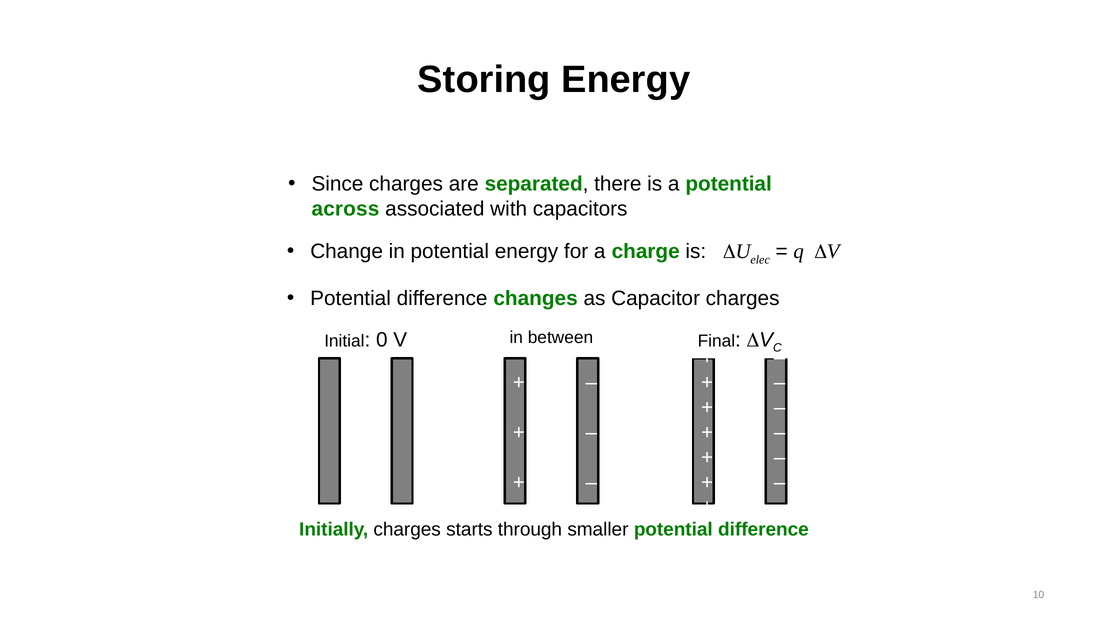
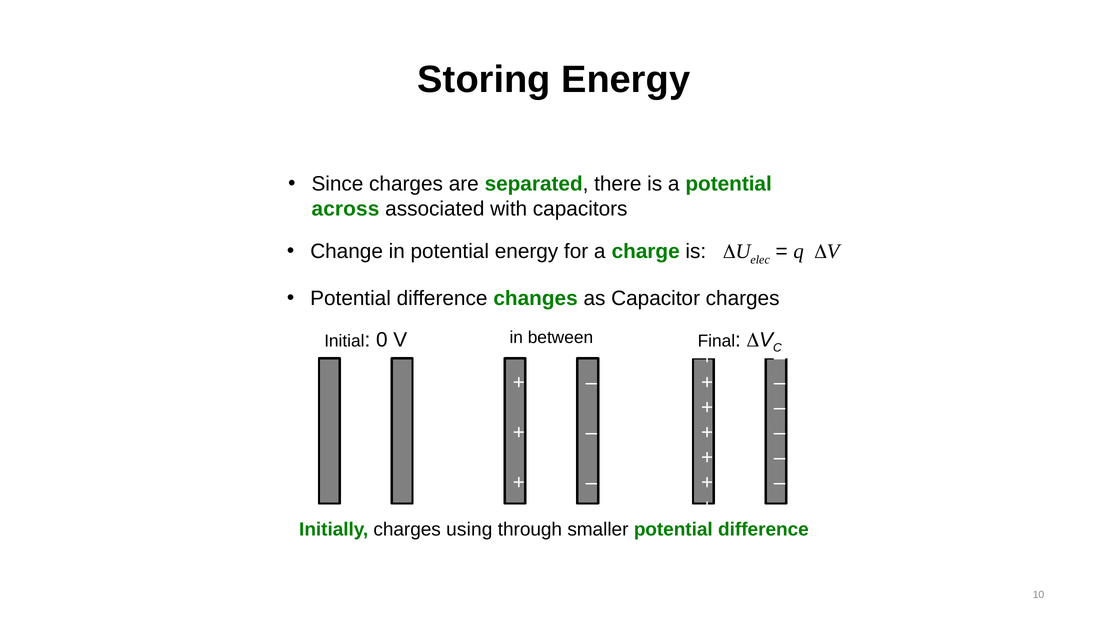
starts: starts -> using (469, 530)
